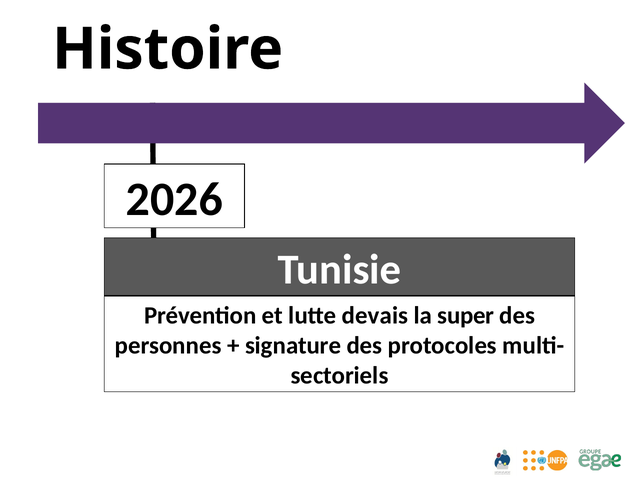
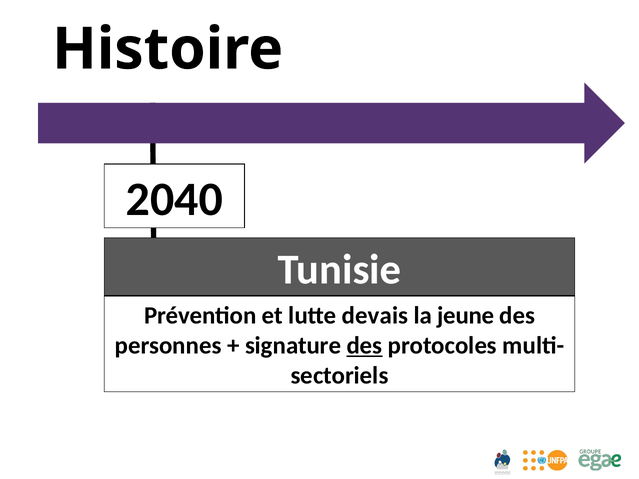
2026: 2026 -> 2040 (174, 199)
super: super -> jeune (466, 316)
des underline: none -> present (364, 346)
